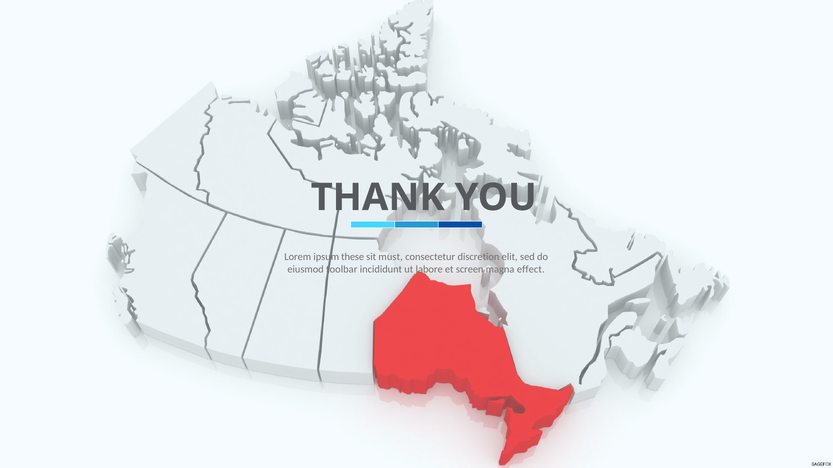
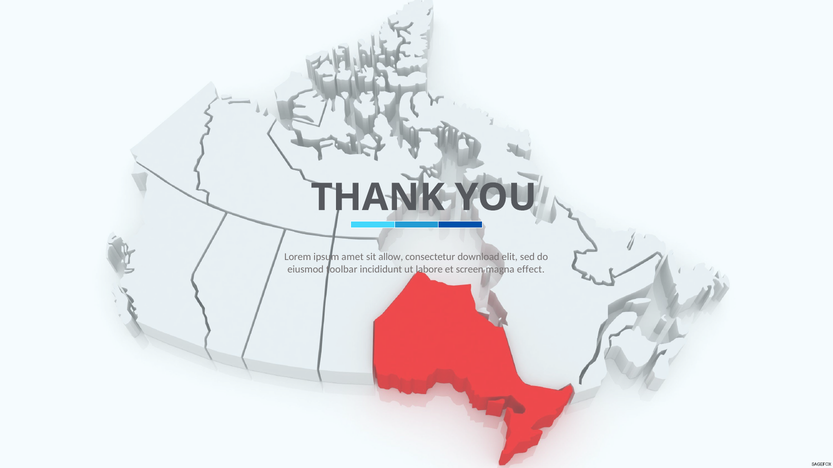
these: these -> amet (353, 257)
must: must -> allow (391, 257)
discretion: discretion -> download (479, 257)
